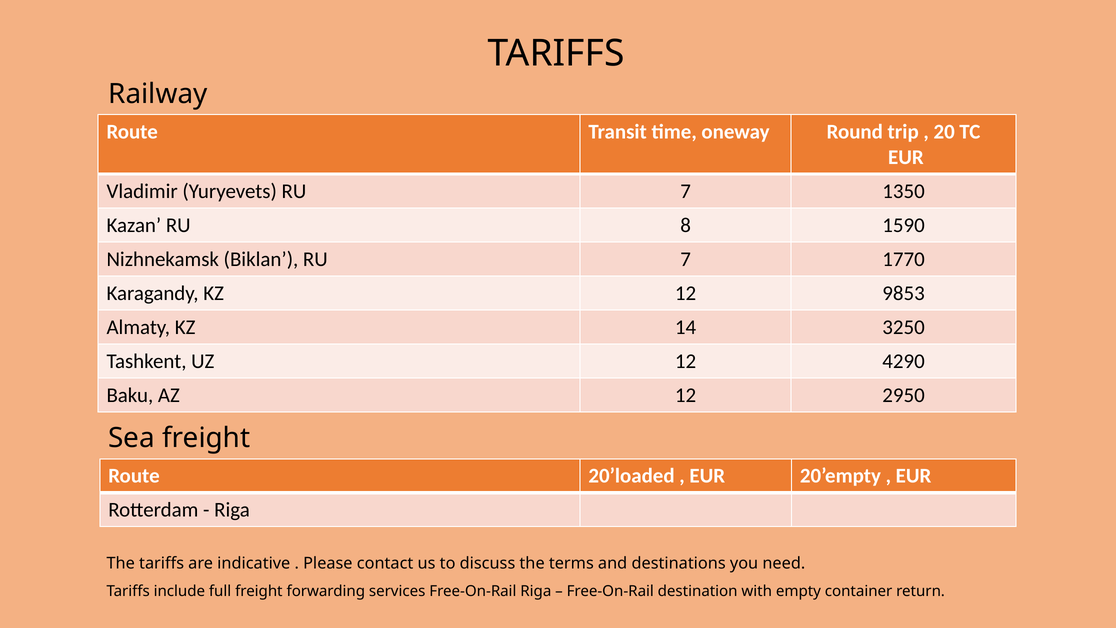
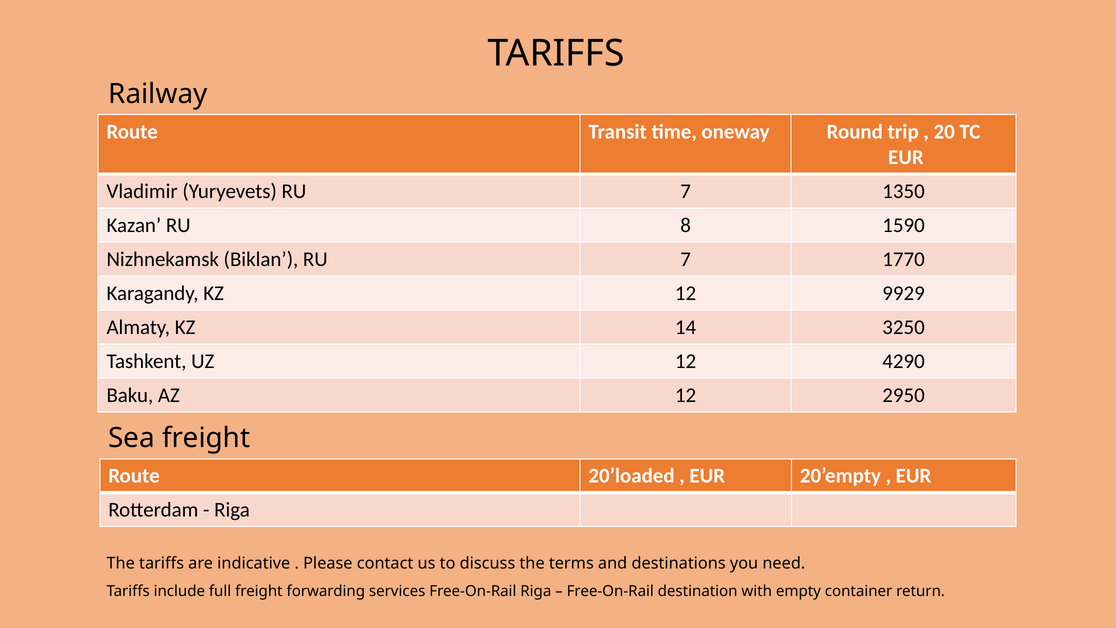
9853: 9853 -> 9929 (904, 293)
